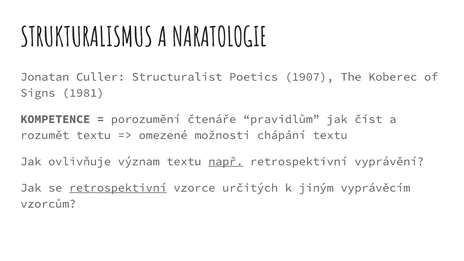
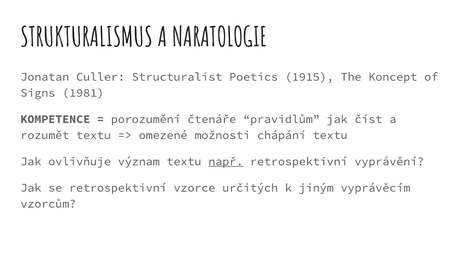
1907: 1907 -> 1915 (309, 77)
Koberec: Koberec -> Koncept (393, 77)
retrospektivní underline: present -> none (118, 188)
